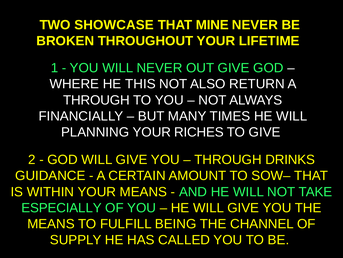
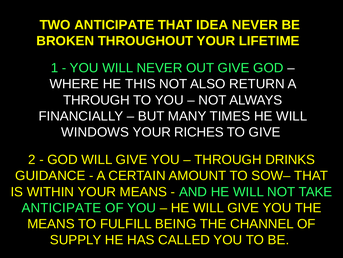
TWO SHOWCASE: SHOWCASE -> ANTICIPATE (114, 25)
MINE: MINE -> IDEA (212, 25)
PLANNING: PLANNING -> WINDOWS (95, 132)
ESPECIALLY: ESPECIALLY -> ANTICIPATE (61, 207)
